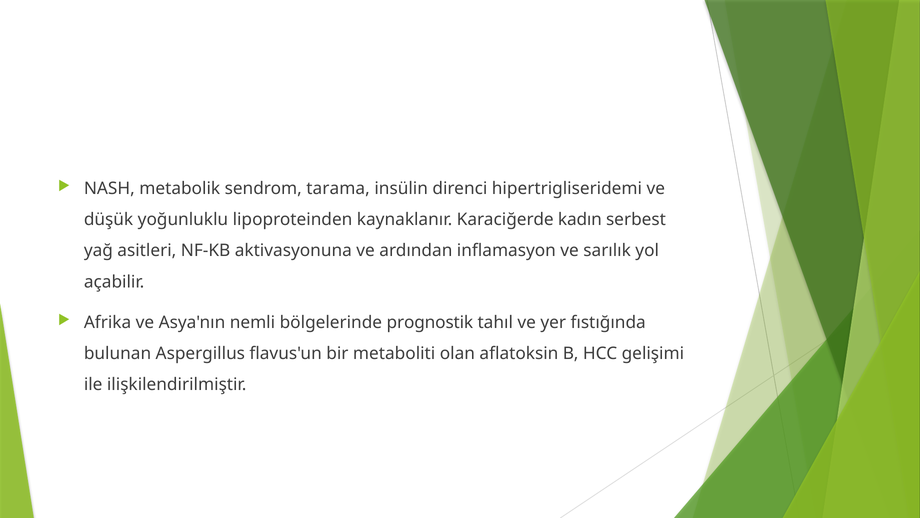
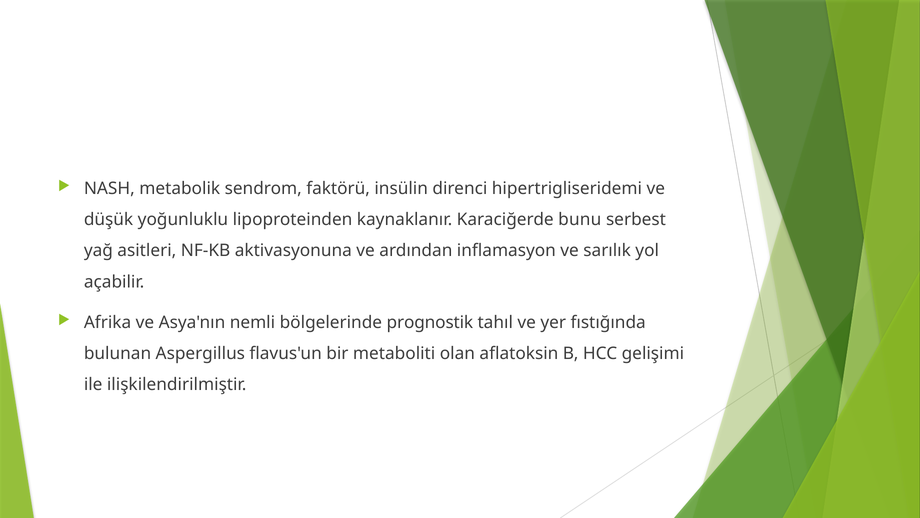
tarama: tarama -> faktörü (338, 188)
kadın: kadın -> bunu (580, 219)
